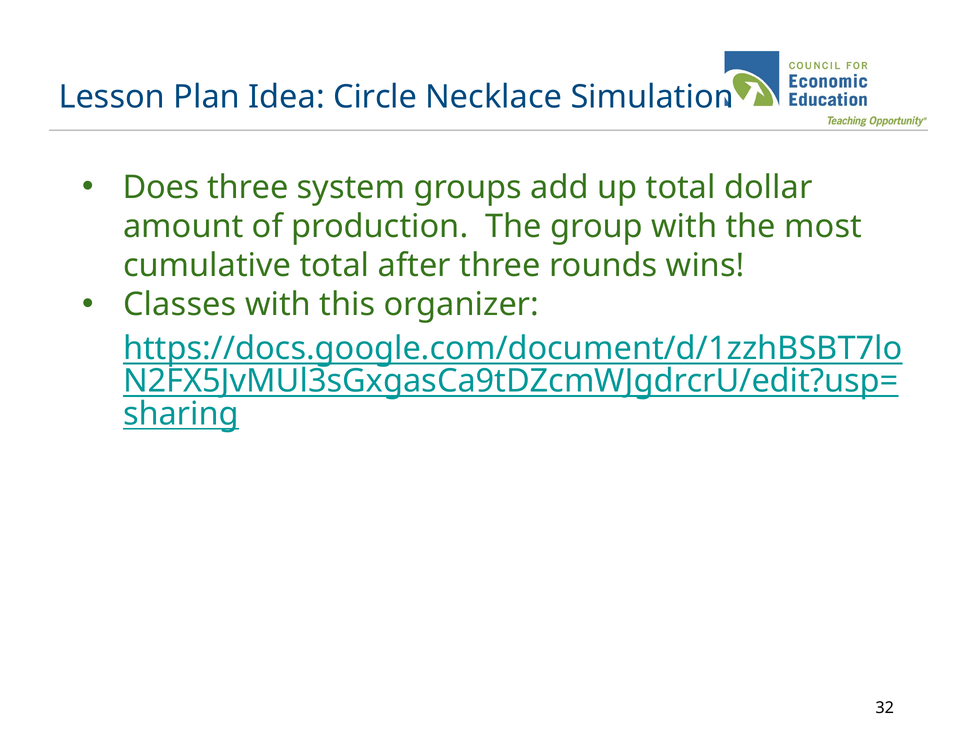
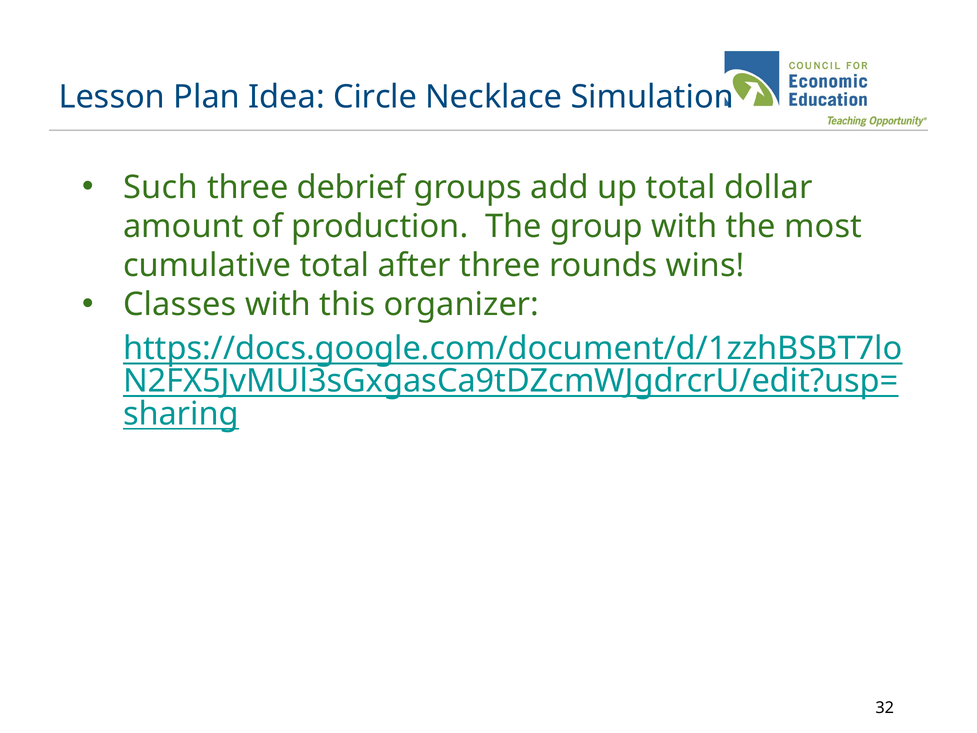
Does: Does -> Such (161, 187)
system: system -> debrief (351, 187)
